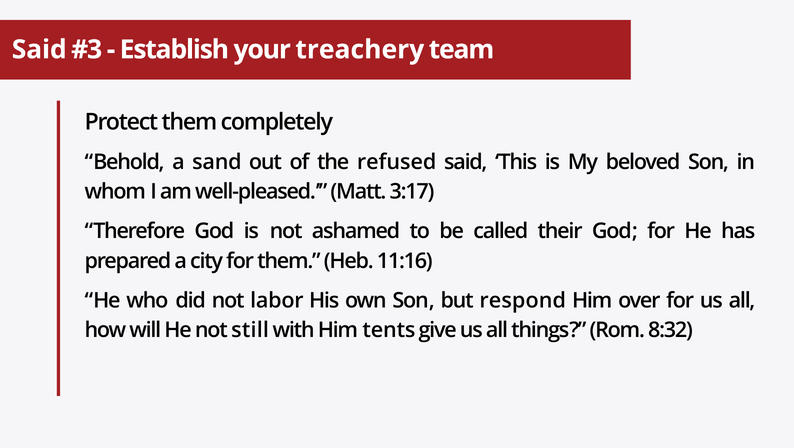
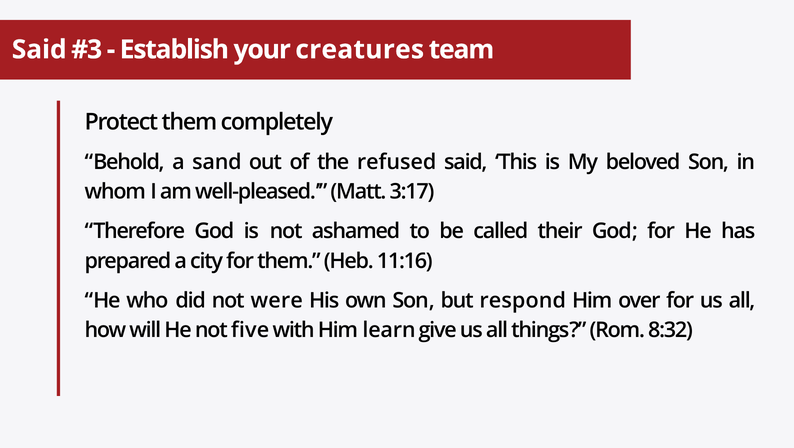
treachery: treachery -> creatures (360, 50)
labor: labor -> were (277, 300)
still: still -> five (250, 330)
tents: tents -> learn (389, 330)
